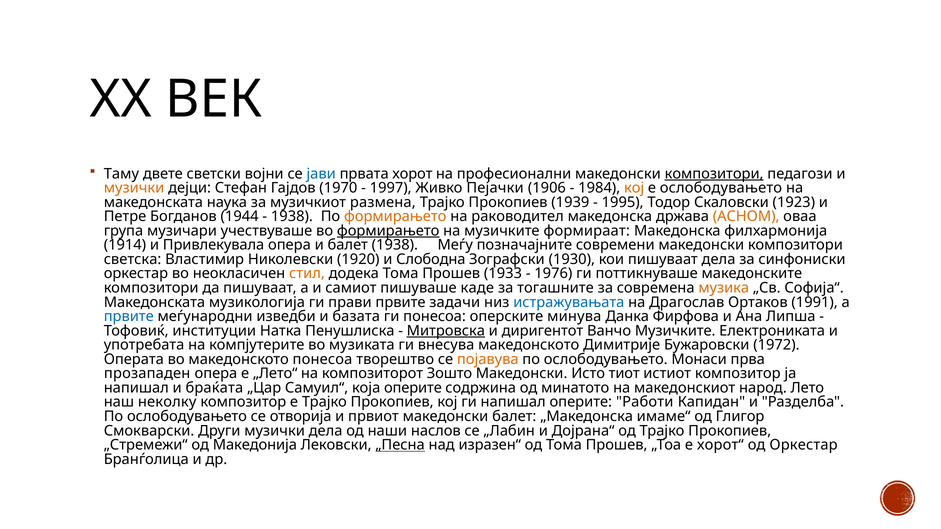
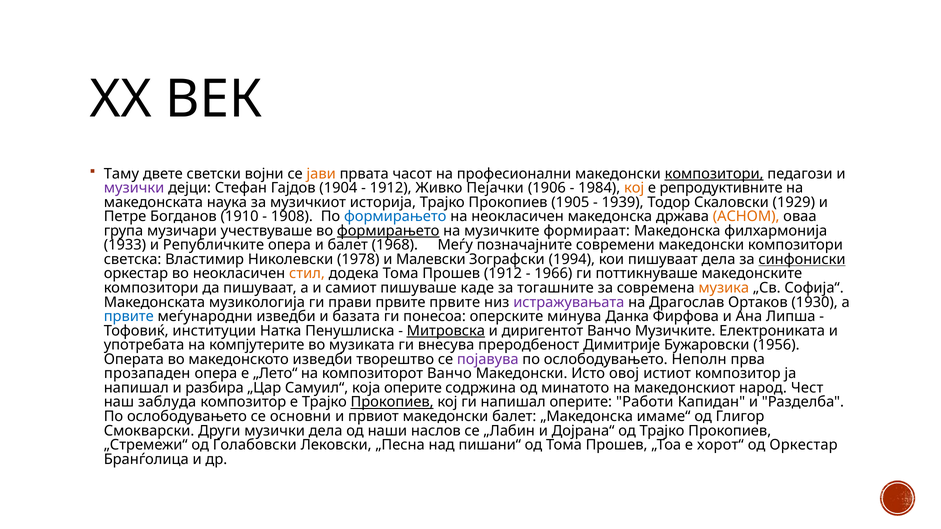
јави colour: blue -> orange (321, 174)
хорот: хорот -> часот (412, 174)
музички colour: orange -> purple (134, 188)
1970: 1970 -> 1904 (338, 188)
1997: 1997 -> 1912 (391, 188)
е ослободувањето: ослободувањето -> репродуктивните (721, 188)
размена: размена -> историја (383, 202)
1939: 1939 -> 1905 (570, 202)
1995: 1995 -> 1939 (623, 202)
1923: 1923 -> 1929 (794, 202)
1944: 1944 -> 1910 (240, 217)
1938: 1938 -> 1908 (292, 217)
формирањето colour: orange -> blue (395, 217)
на раководител: раководител -> неокласичен (518, 217)
1914: 1914 -> 1933 (125, 245)
Привлекувала: Привлекувала -> Републичките (213, 245)
балет 1938: 1938 -> 1968 (395, 245)
1920: 1920 -> 1978 (358, 260)
Слободна: Слободна -> Малевски (431, 260)
1930: 1930 -> 1994 (572, 260)
синфониски underline: none -> present (802, 260)
Прошев 1933: 1933 -> 1912 (503, 274)
1976: 1976 -> 1966 (553, 274)
првите задачи: задачи -> првите (455, 302)
истражувањата colour: blue -> purple (569, 302)
1991: 1991 -> 1930 (815, 302)
внесува македонското: македонското -> преродбеност (529, 345)
1972: 1972 -> 1956 (776, 345)
македонското понесоа: понесоа -> изведби (323, 359)
појавува colour: orange -> purple (488, 359)
Монаси: Монаси -> Неполн (699, 359)
композиторот Зошто: Зошто -> Ванчо (449, 374)
тиот: тиот -> овој (624, 374)
браќата: браќата -> разбира (214, 388)
Лето: Лето -> Чест (807, 388)
неколку: неколку -> заблуда (167, 402)
Прокопиев underline: none -> present (392, 402)
отворија: отворија -> основни (301, 417)
Македонија: Македонија -> Голабовски (255, 445)
„Песна underline: present -> none (400, 445)
изразен“: изразен“ -> пишани“ (490, 445)
